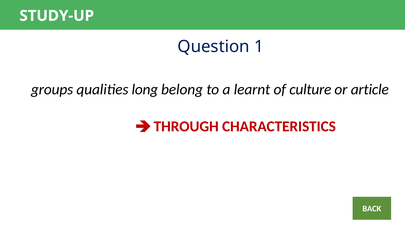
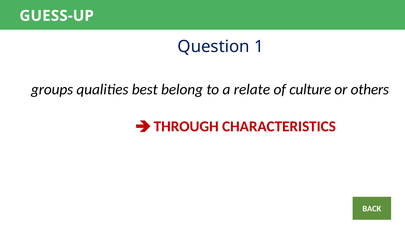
STUDY-UP: STUDY-UP -> GUESS-UP (57, 16)
long: long -> best (145, 89)
learnt: learnt -> relate (252, 89)
article: article -> others (370, 89)
